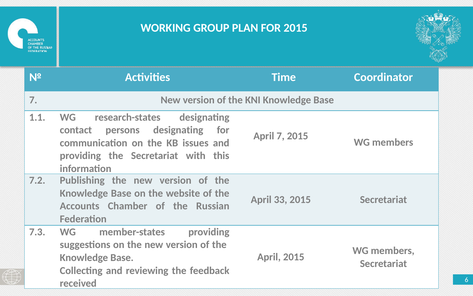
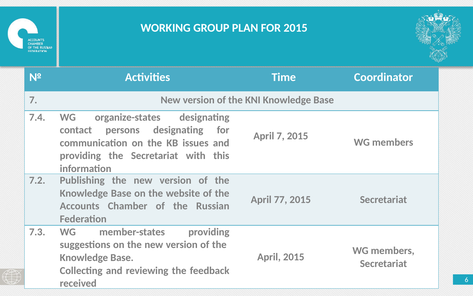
1.1: 1.1 -> 7.4 (37, 117)
research-states: research-states -> organize-states (128, 117)
33: 33 -> 77 (281, 199)
